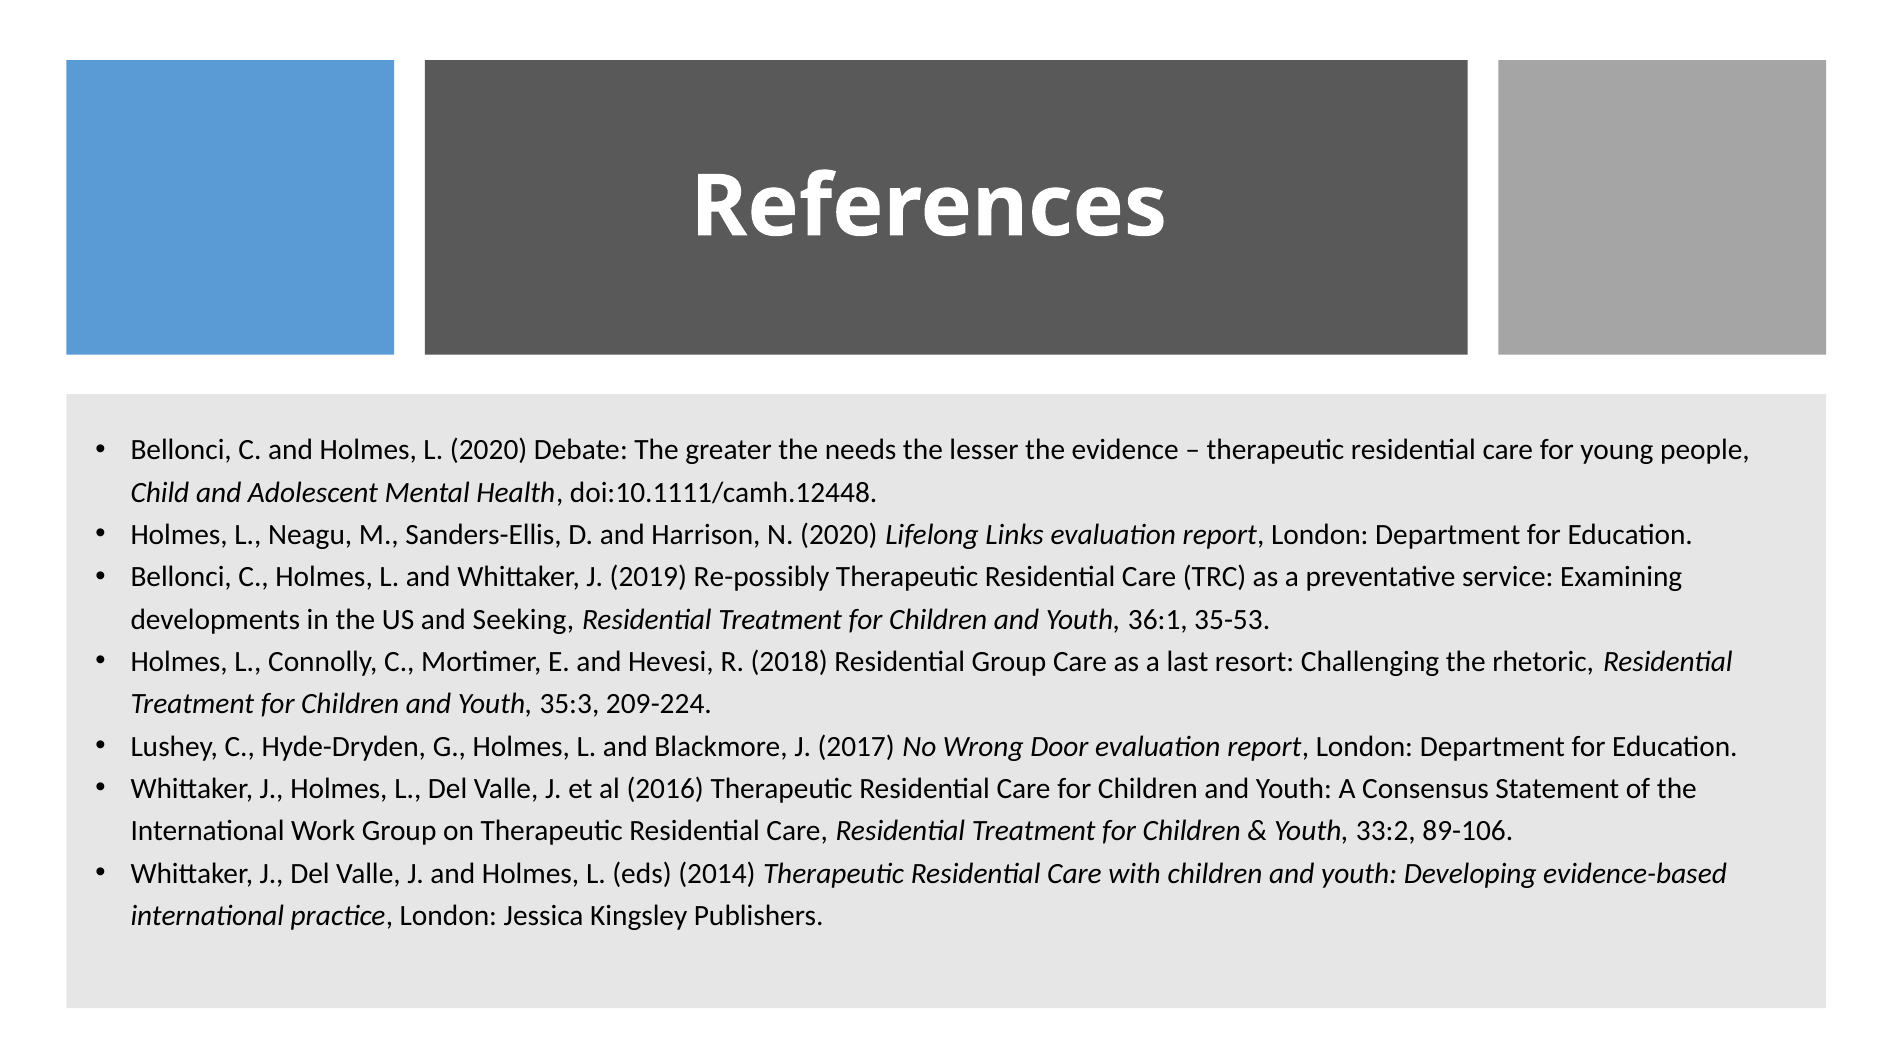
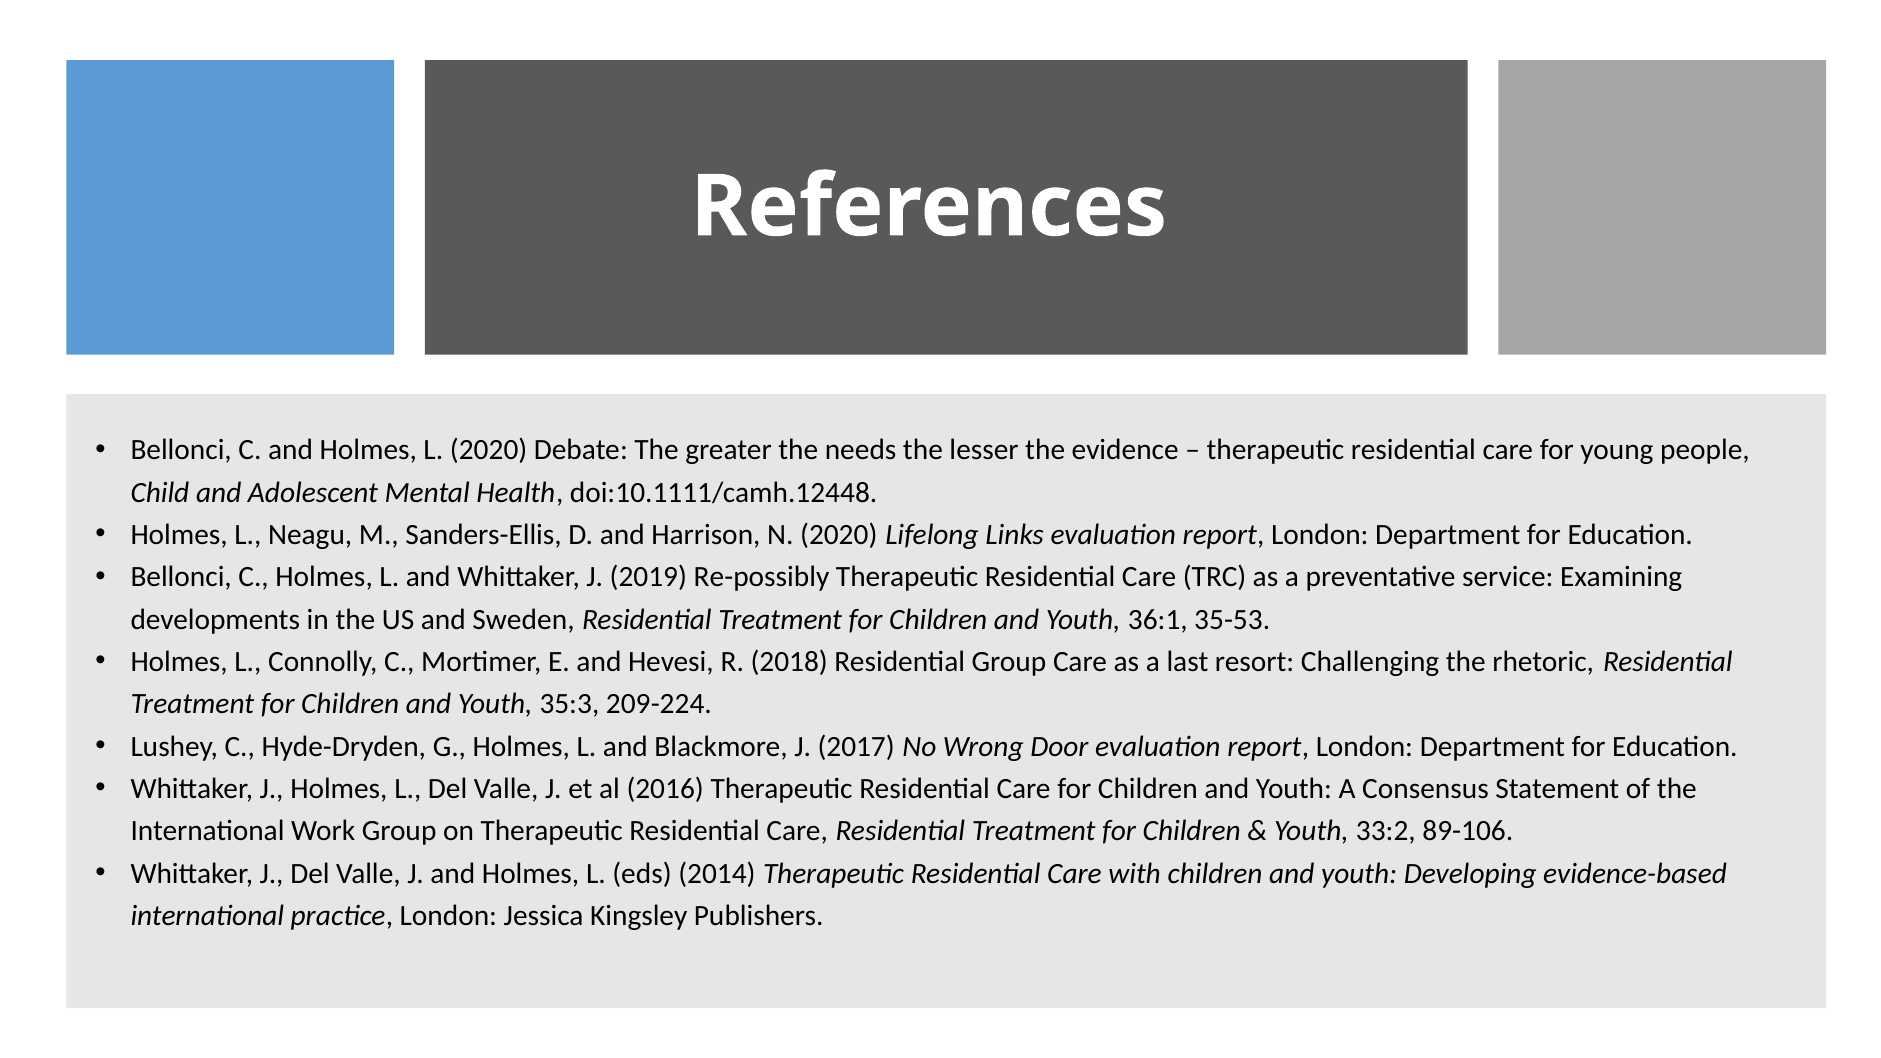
Seeking: Seeking -> Sweden (524, 620)
